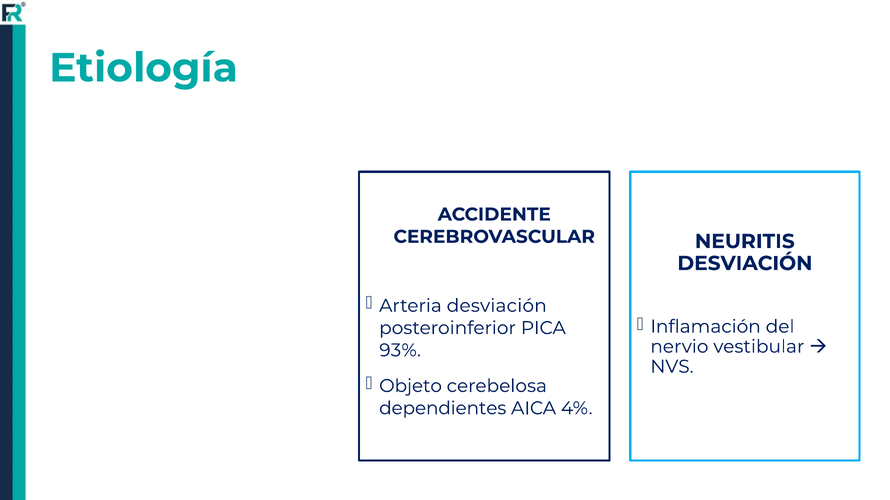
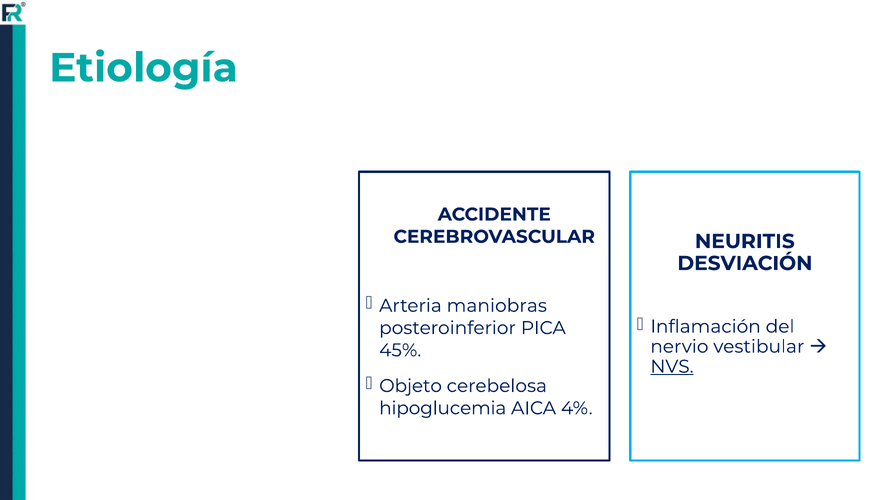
Arteria desviación: desviación -> maniobras (497, 306)
93%: 93% -> 45% (400, 351)
NVS underline: none -> present (672, 367)
dependientes: dependientes -> hipoglucemia (443, 409)
